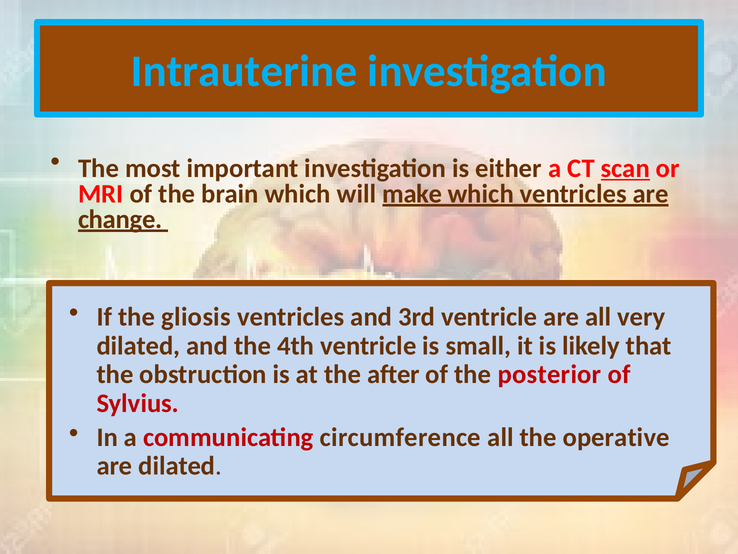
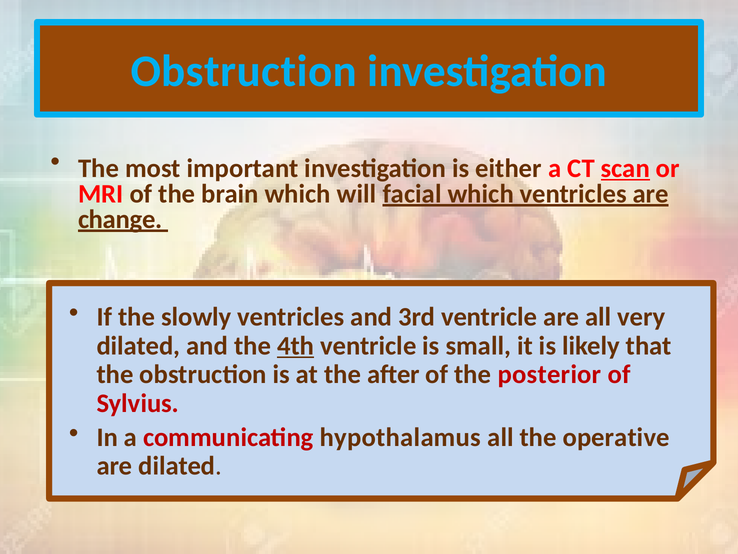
Intrauterine: Intrauterine -> Obstruction (244, 71)
make: make -> facial (412, 194)
gliosis: gliosis -> slowly (196, 317)
4th underline: none -> present (296, 346)
circumference: circumference -> hypothalamus (400, 437)
